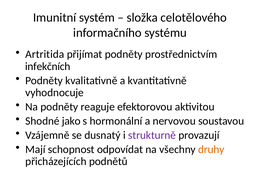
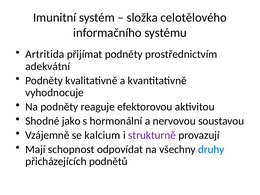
infekčních: infekčních -> adekvátní (48, 66)
dusnatý: dusnatý -> kalcium (102, 135)
druhy colour: orange -> blue (211, 149)
